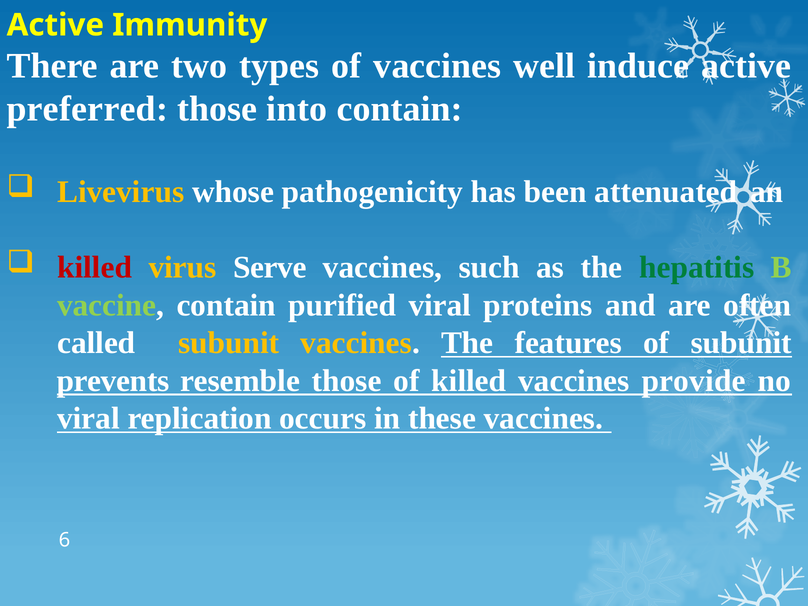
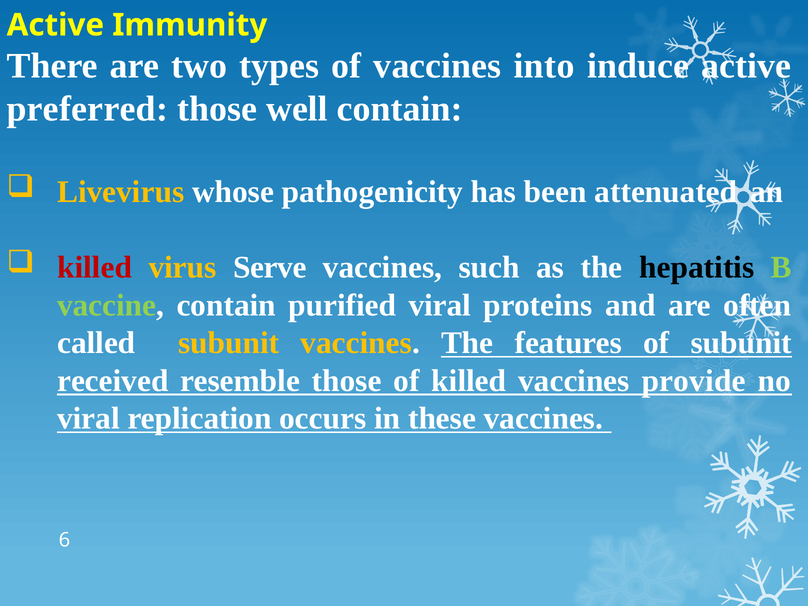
well: well -> into (544, 66)
into: into -> well (297, 109)
hepatitis colour: green -> black (697, 268)
prevents: prevents -> received (113, 381)
